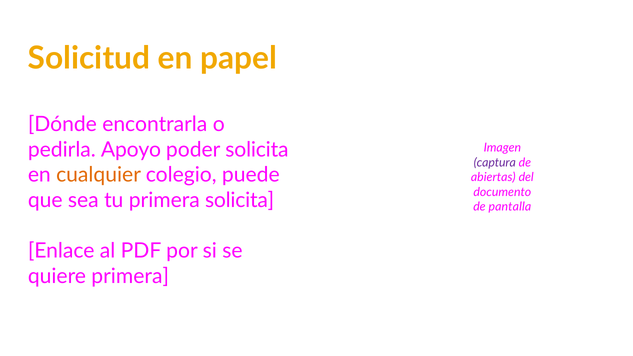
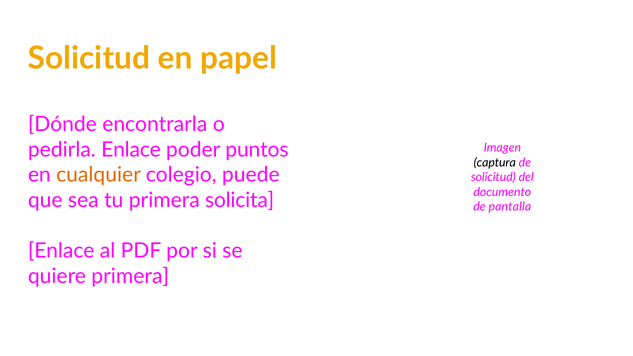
pedirla Apoyo: Apoyo -> Enlace (131, 150)
poder solicita: solicita -> puntos (257, 150)
captura colour: purple -> black (495, 162)
abiertas: abiertas -> solicitud (493, 177)
